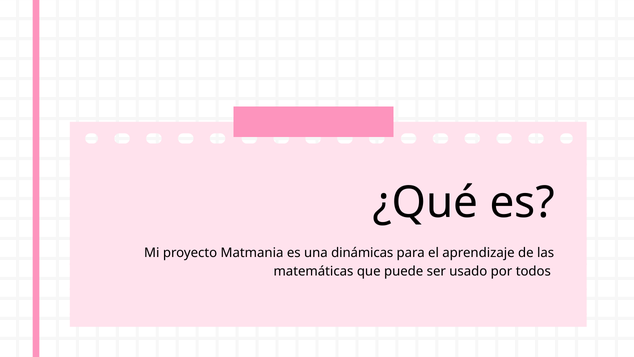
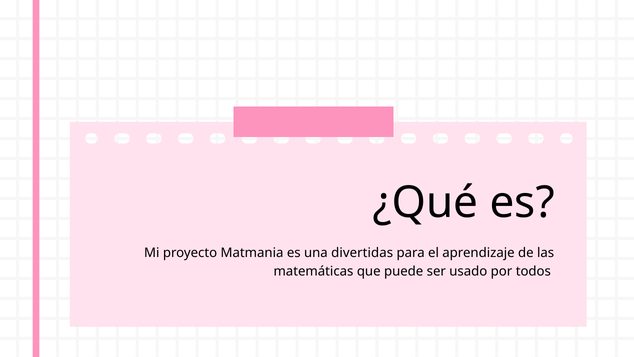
dinámicas: dinámicas -> divertidas (362, 252)
